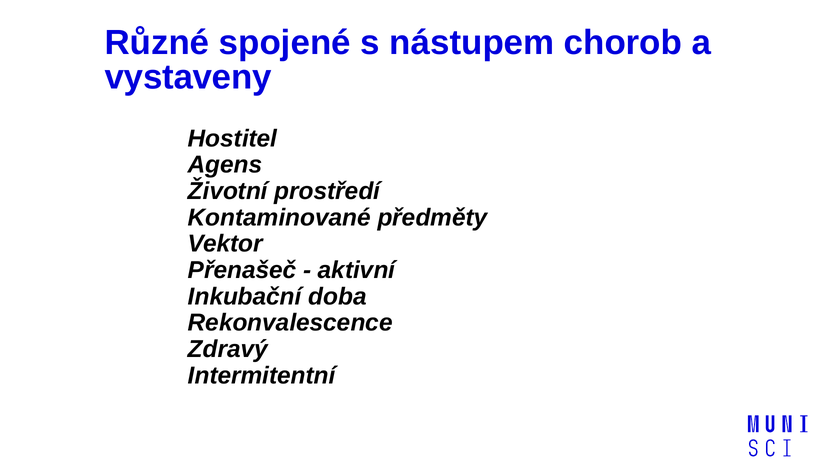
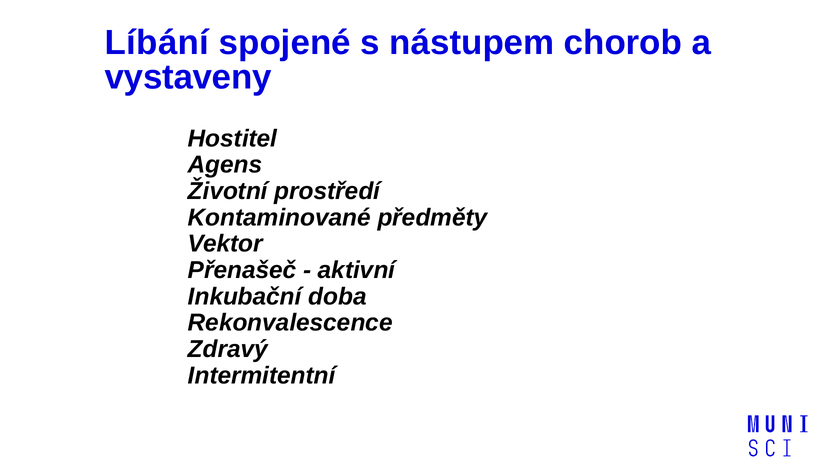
Různé: Různé -> Líbání (157, 43)
